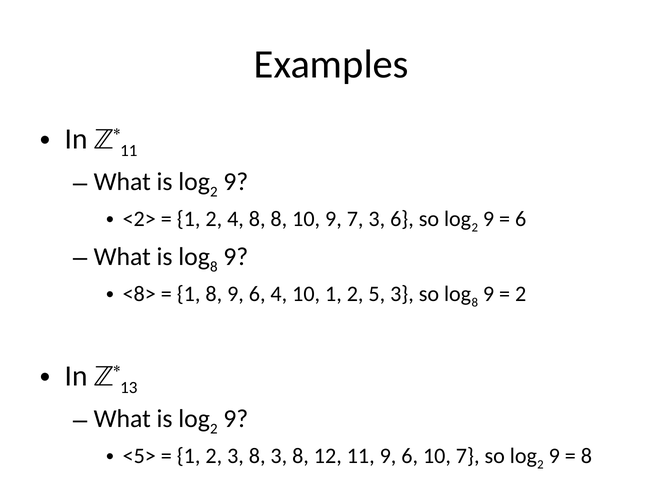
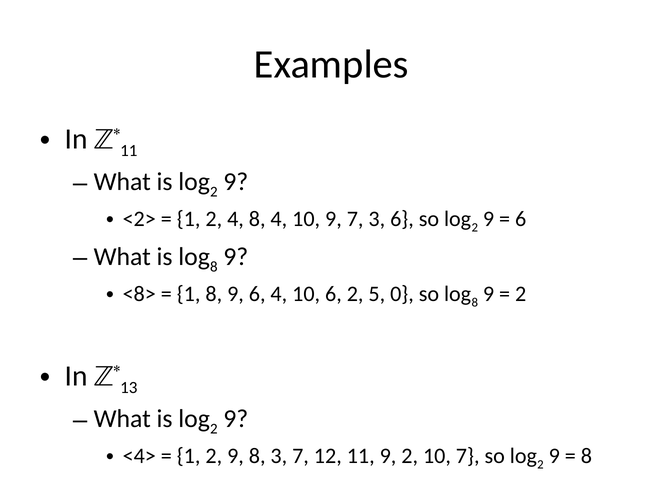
8 8: 8 -> 4 (279, 219)
10 1: 1 -> 6 (333, 294)
5 3: 3 -> 0 (402, 294)
<5>: <5> -> <4> (139, 456)
1 2 3: 3 -> 9 (236, 456)
8 3 8: 8 -> 7 (300, 456)
11 9 6: 6 -> 2 (410, 456)
